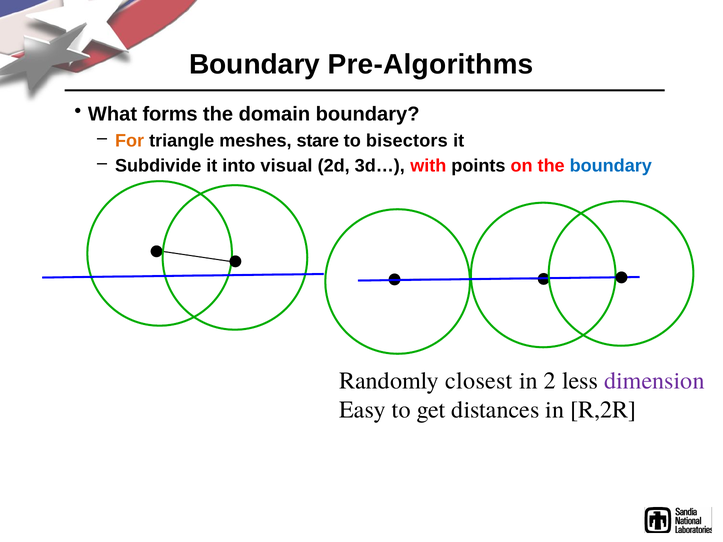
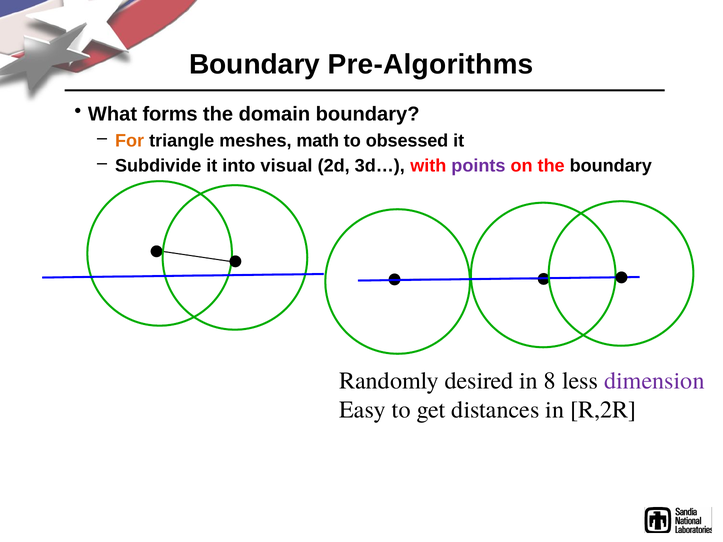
stare: stare -> math (318, 141)
bisectors: bisectors -> obsessed (407, 141)
points colour: black -> purple (478, 166)
boundary colour: blue -> black (611, 166)
closest: closest -> desired (479, 381)
2: 2 -> 8 (550, 381)
